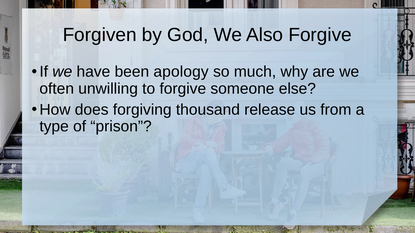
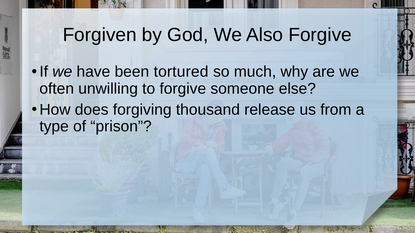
apology: apology -> tortured (181, 72)
